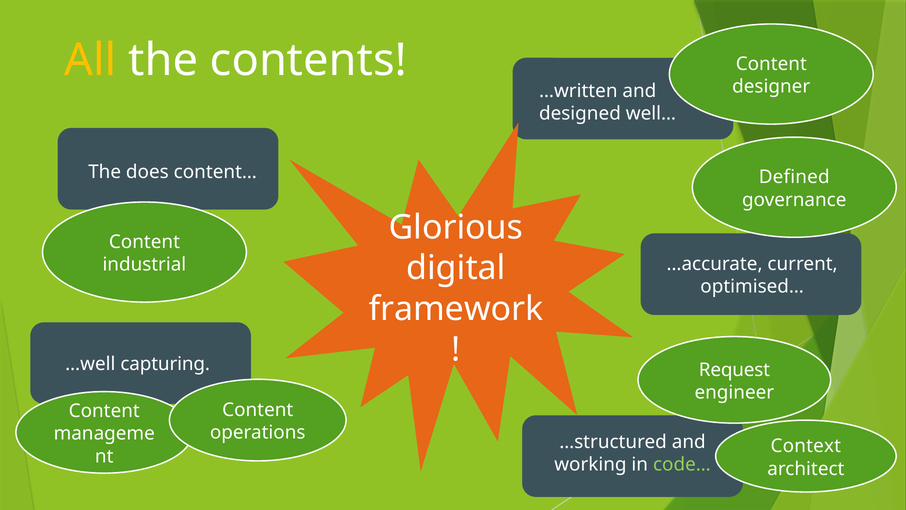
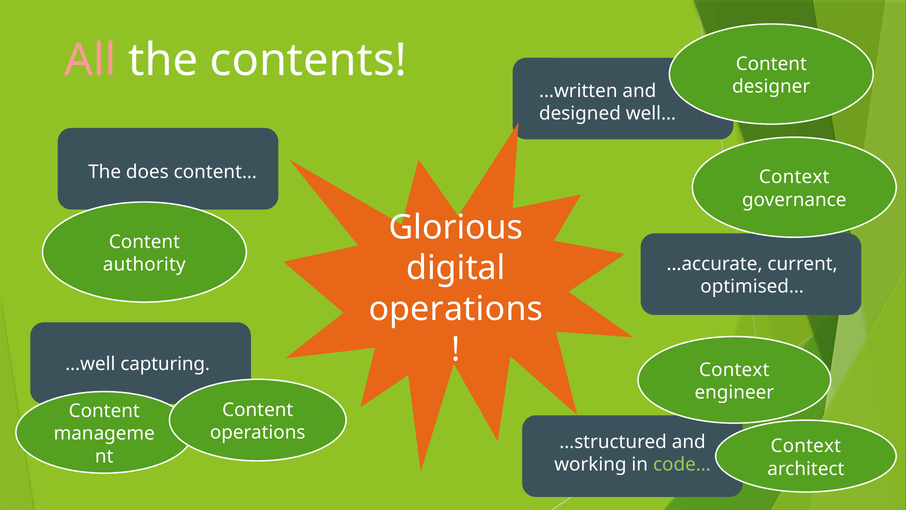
All colour: yellow -> pink (90, 60)
Defined: Defined -> Context (794, 177)
industrial: industrial -> authority (144, 264)
framework: framework -> operations (456, 309)
Request: Request -> Context (734, 370)
